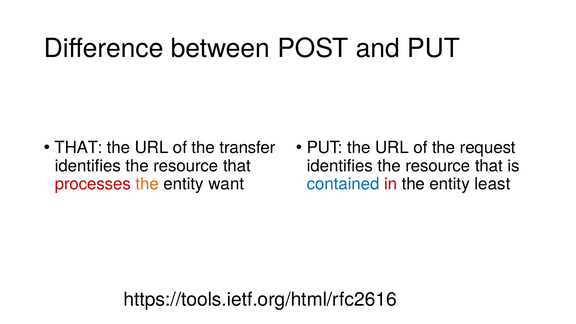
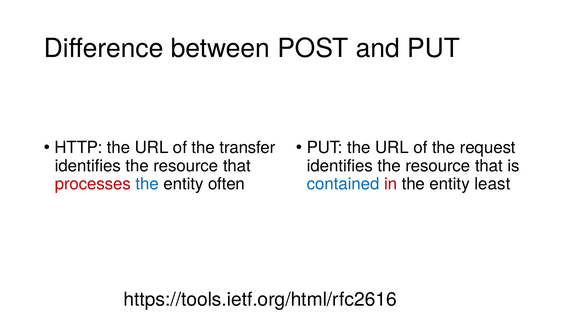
THAT: THAT -> HTTP (79, 148)
the colour: orange -> blue (147, 184)
want: want -> often (227, 184)
